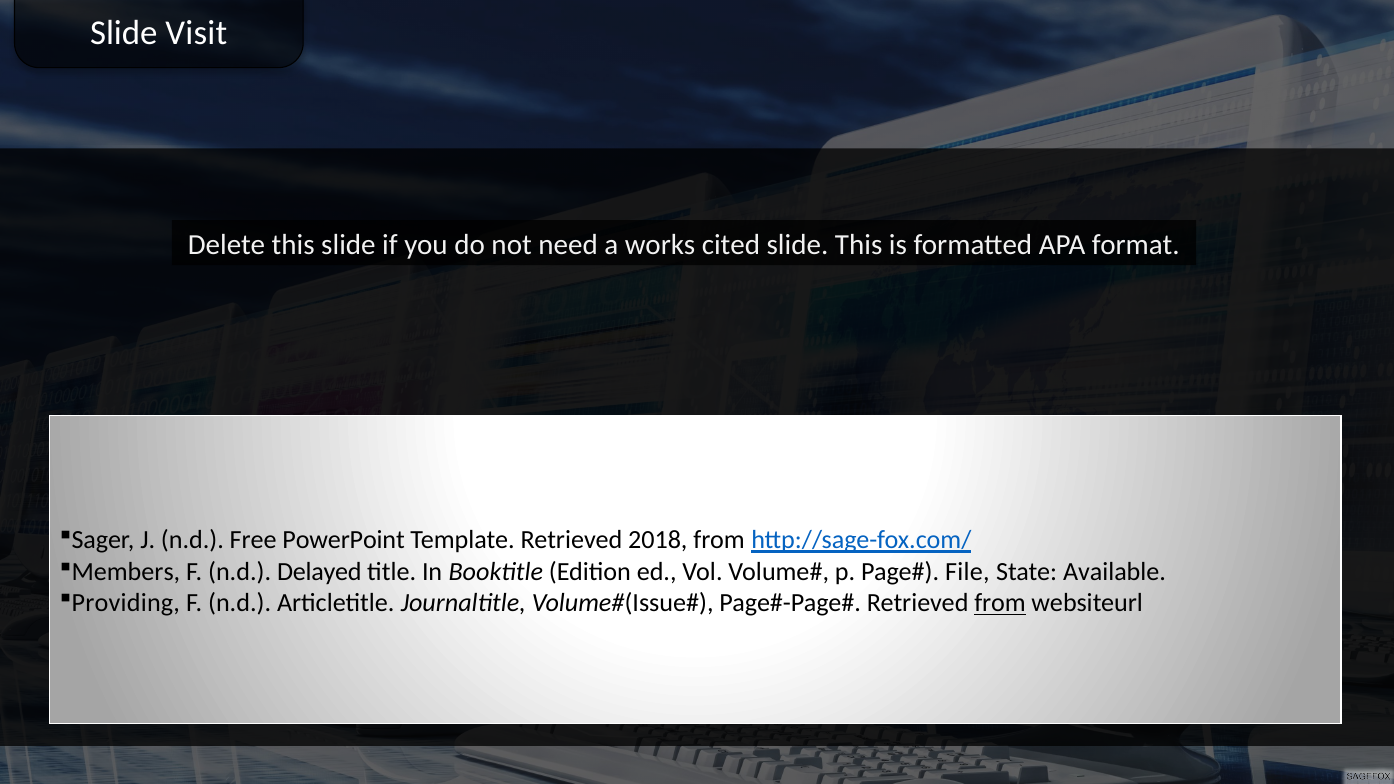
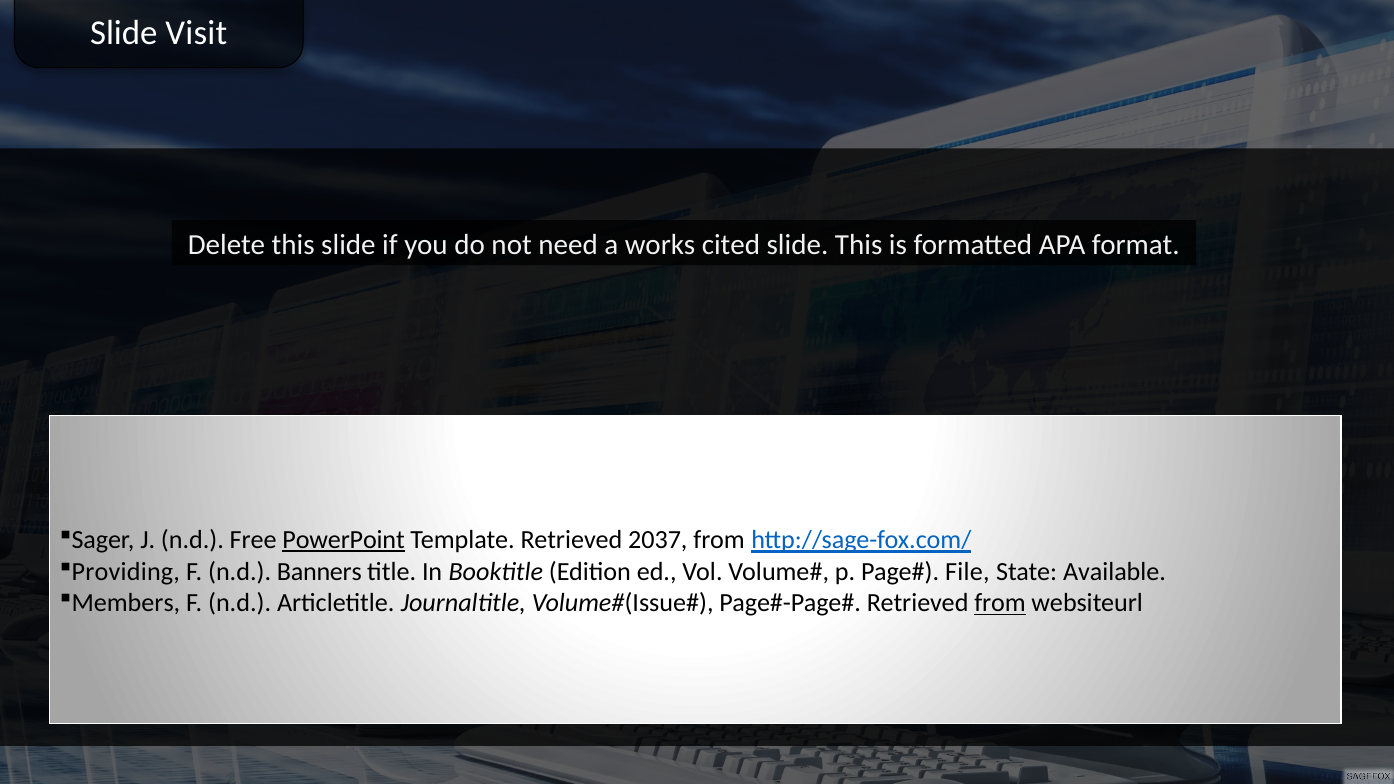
PowerPoint underline: none -> present (344, 540)
2018: 2018 -> 2037 (658, 540)
Members: Members -> Providing (126, 572)
Delayed: Delayed -> Banners (319, 572)
Providing: Providing -> Members (126, 603)
